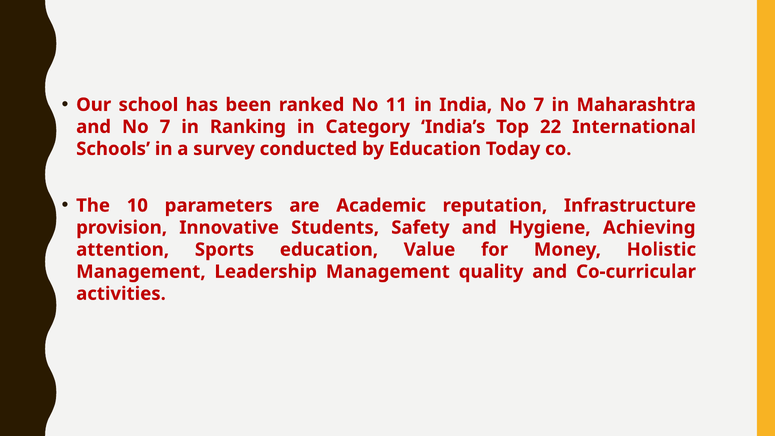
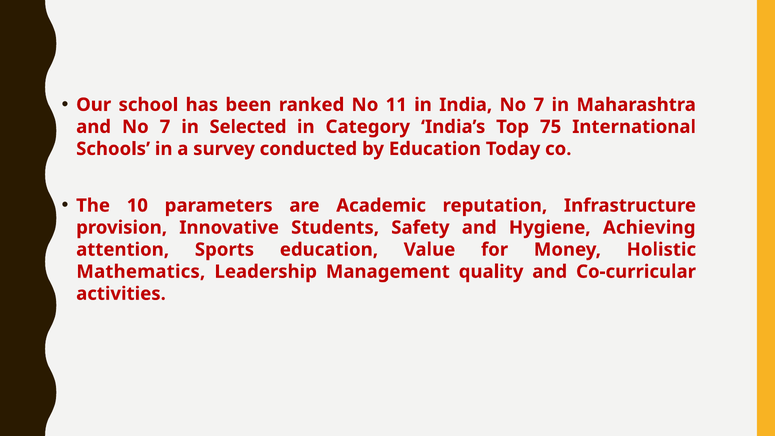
Ranking: Ranking -> Selected (248, 127)
22: 22 -> 75 (551, 127)
Management: Management -> Mathematics (141, 272)
